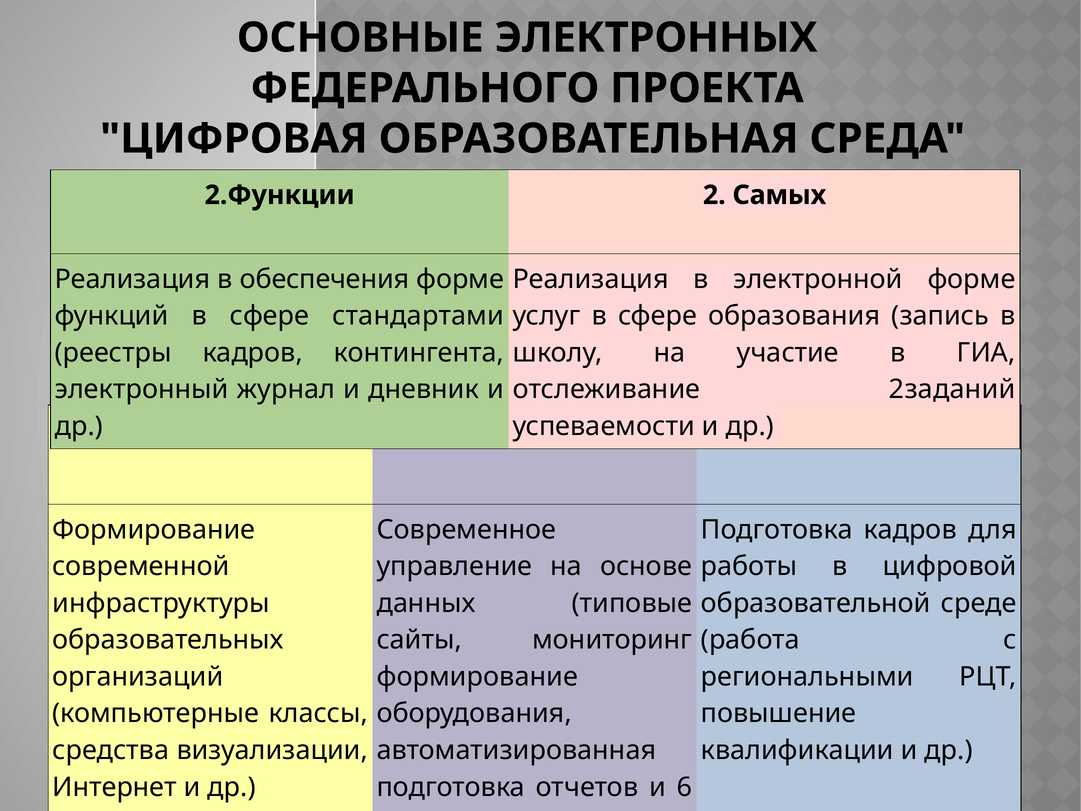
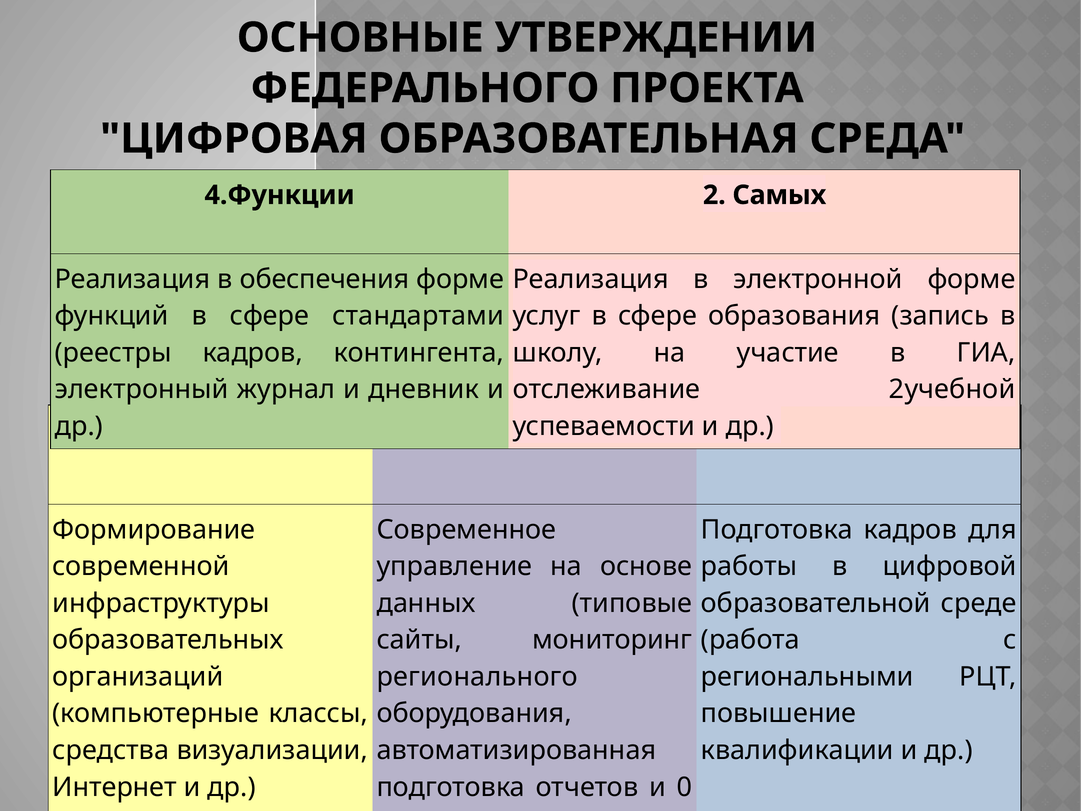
ЭЛЕКТРОННЫХ: ЭЛЕКТРОННЫХ -> УТВЕРЖДЕНИИ (656, 38)
2.Функции: 2.Функции -> 4.Функции (280, 195)
2заданий: 2заданий -> 2учебной (952, 389)
формирование: формирование -> регионального (477, 677)
6: 6 -> 0 (685, 787)
